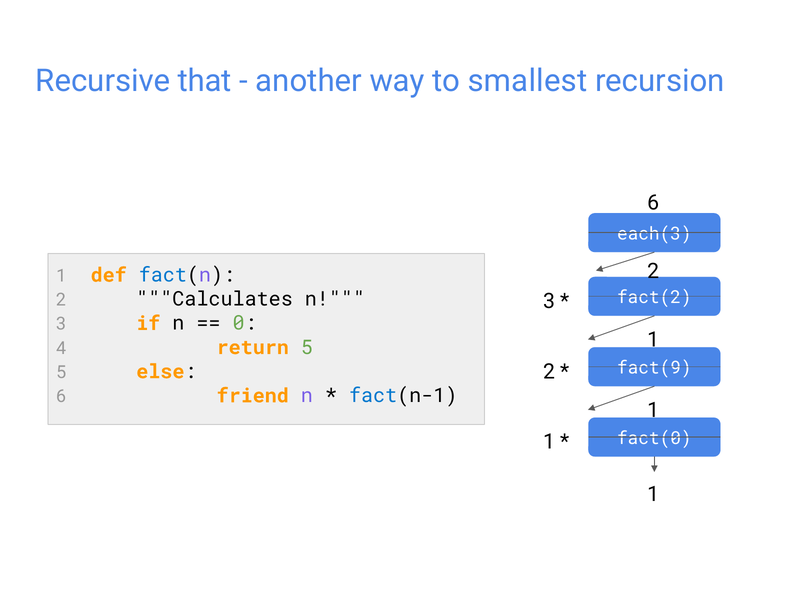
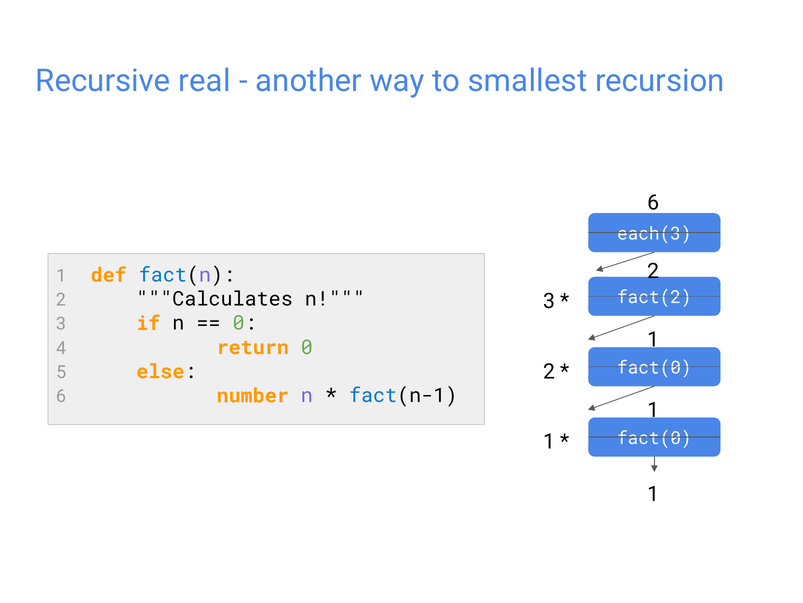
that: that -> real (205, 81)
return 5: 5 -> 0 (307, 347)
fact(9: fact(9 -> fact(0 (654, 367)
friend: friend -> number (253, 395)
